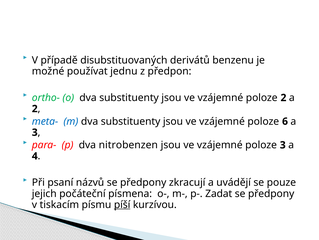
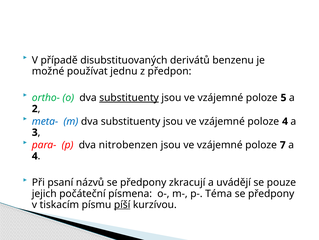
substituenty underline: none -> present (129, 97)
poloze 2: 2 -> 5 (283, 97)
poloze 6: 6 -> 4 (285, 121)
poloze 3: 3 -> 7 (283, 145)
Zadat: Zadat -> Téma (219, 193)
